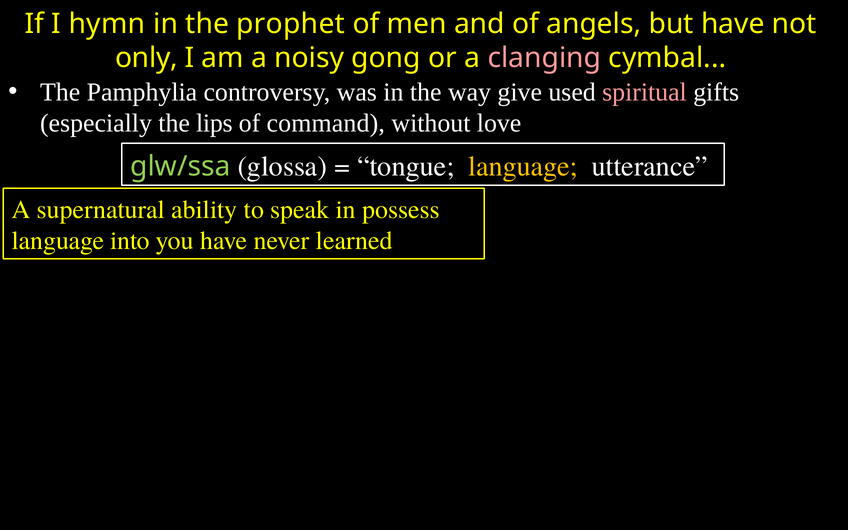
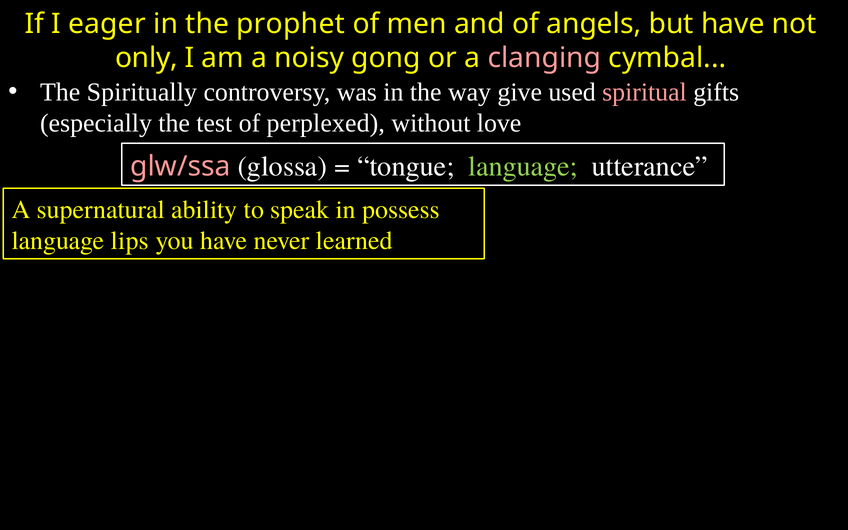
hymn: hymn -> eager (107, 24)
Pamphylia: Pamphylia -> Spiritually (142, 92)
lips: lips -> test (214, 123)
command: command -> perplexed (326, 123)
glw/ssa colour: light green -> pink (180, 166)
language colour: yellow -> light green (523, 166)
into: into -> lips (130, 241)
